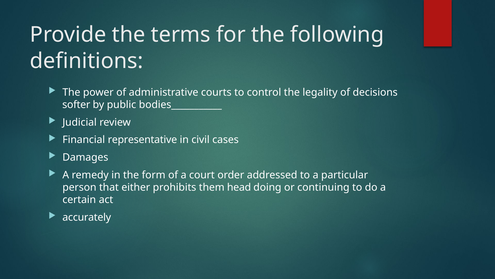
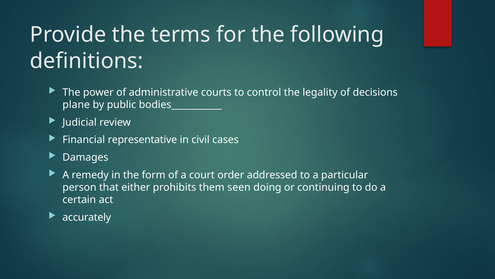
softer: softer -> plane (76, 105)
head: head -> seen (239, 187)
